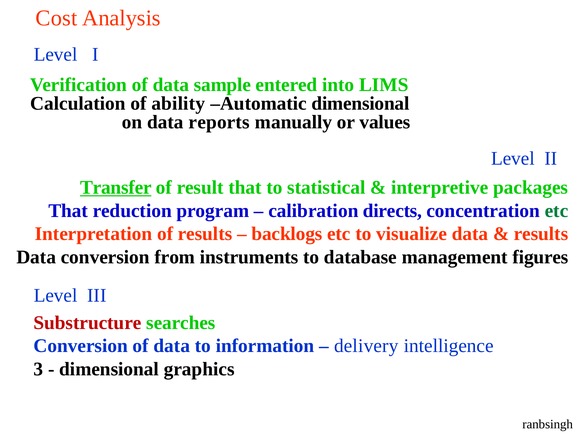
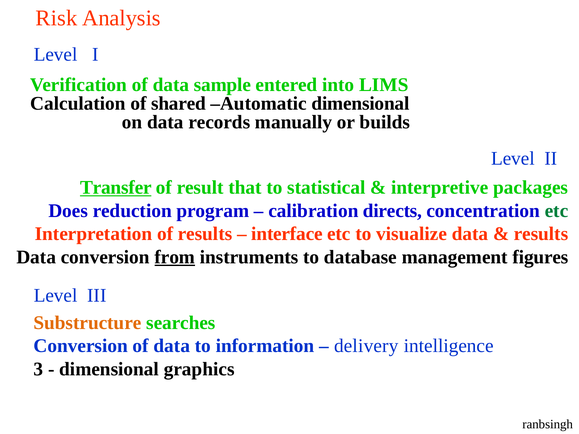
Cost: Cost -> Risk (56, 18)
ability: ability -> shared (178, 104)
reports: reports -> records (219, 122)
values: values -> builds (385, 122)
That: That -> Does (68, 211)
backlogs: backlogs -> interface (287, 234)
from underline: none -> present (175, 257)
Substructure colour: red -> orange (87, 323)
